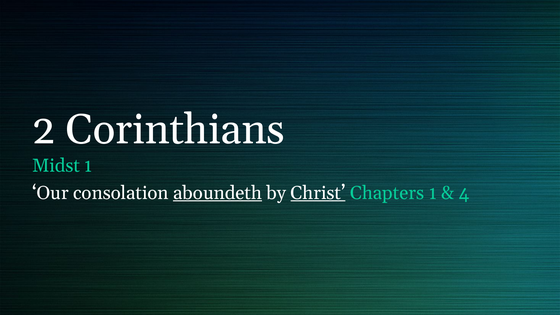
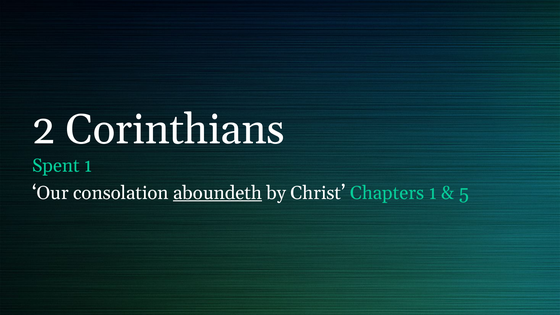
Midst: Midst -> Spent (56, 166)
Christ underline: present -> none (318, 193)
4: 4 -> 5 (464, 193)
